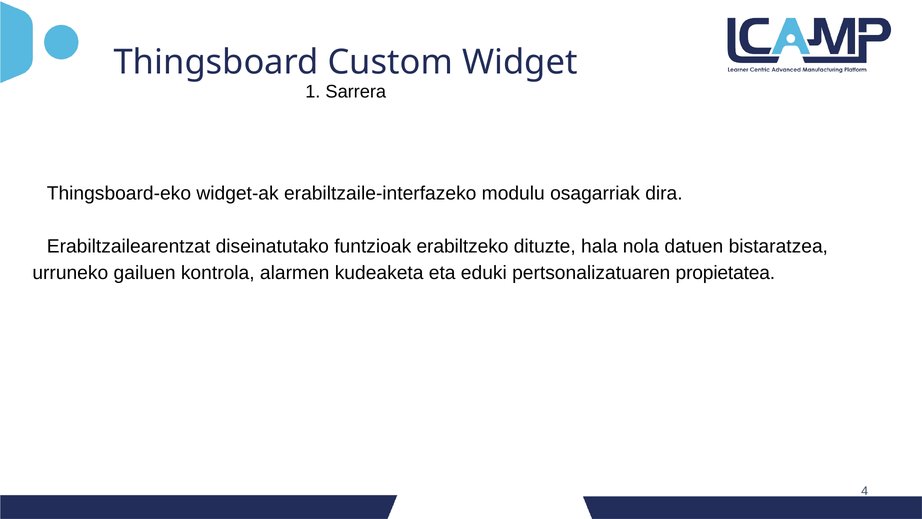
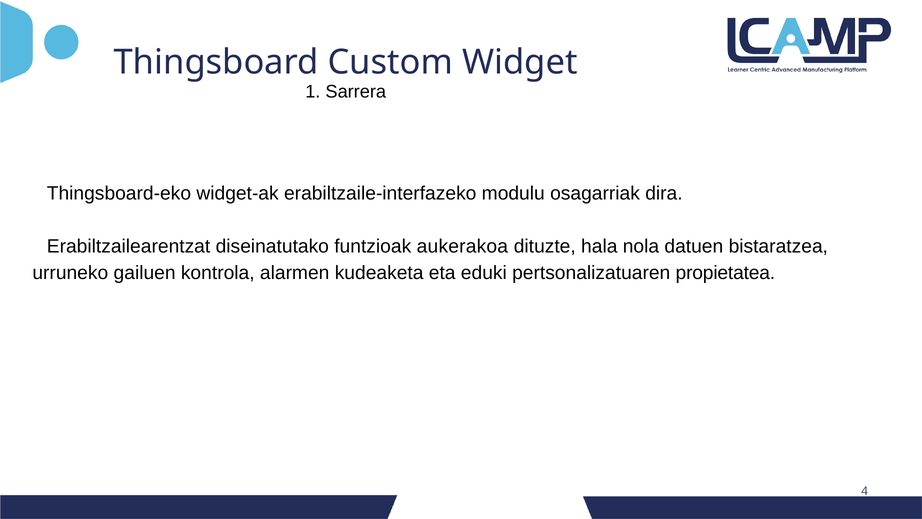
erabiltzeko: erabiltzeko -> aukerakoa (462, 246)
